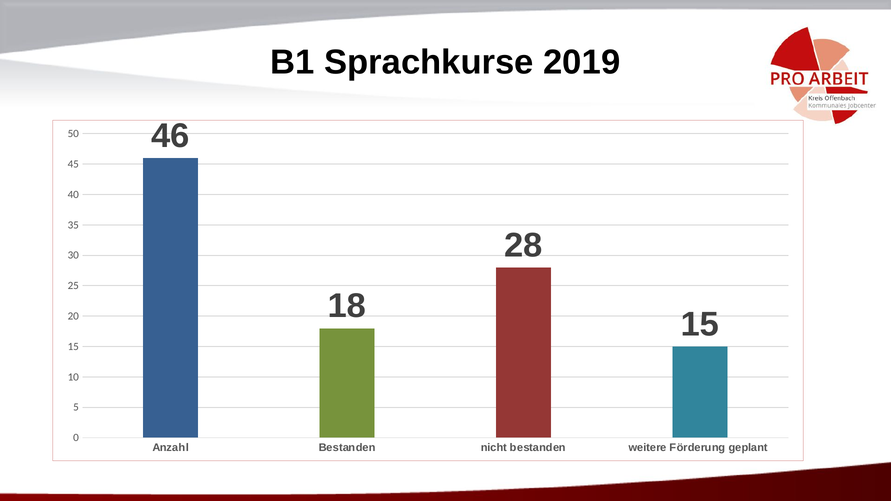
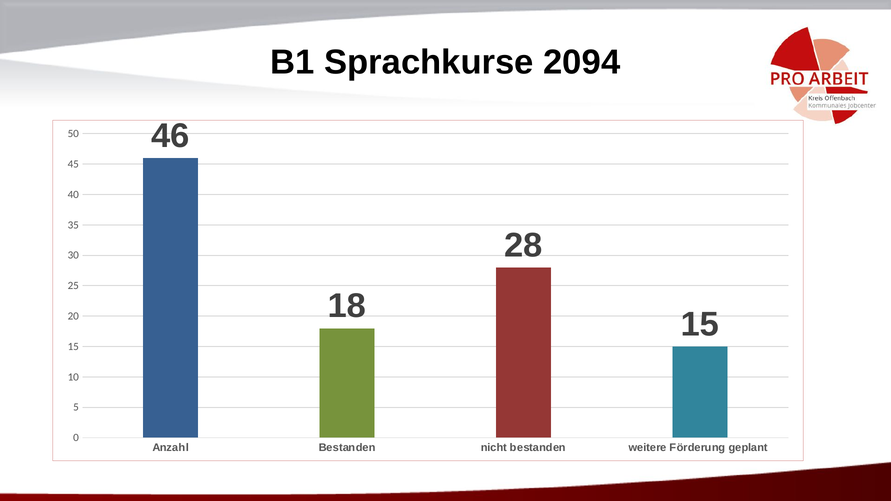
2019: 2019 -> 2094 (582, 62)
